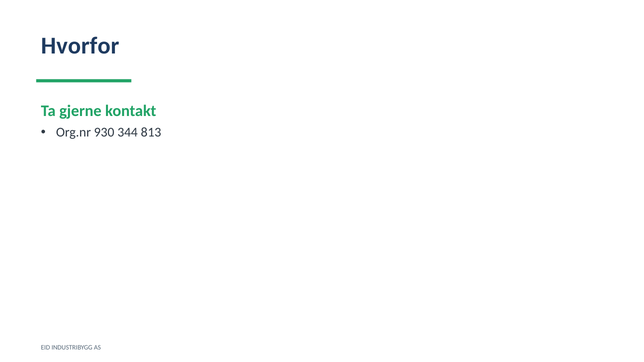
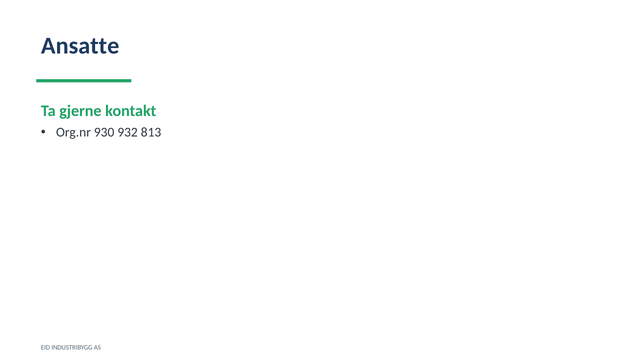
Hvorfor: Hvorfor -> Ansatte (80, 46)
344: 344 -> 932 (128, 132)
